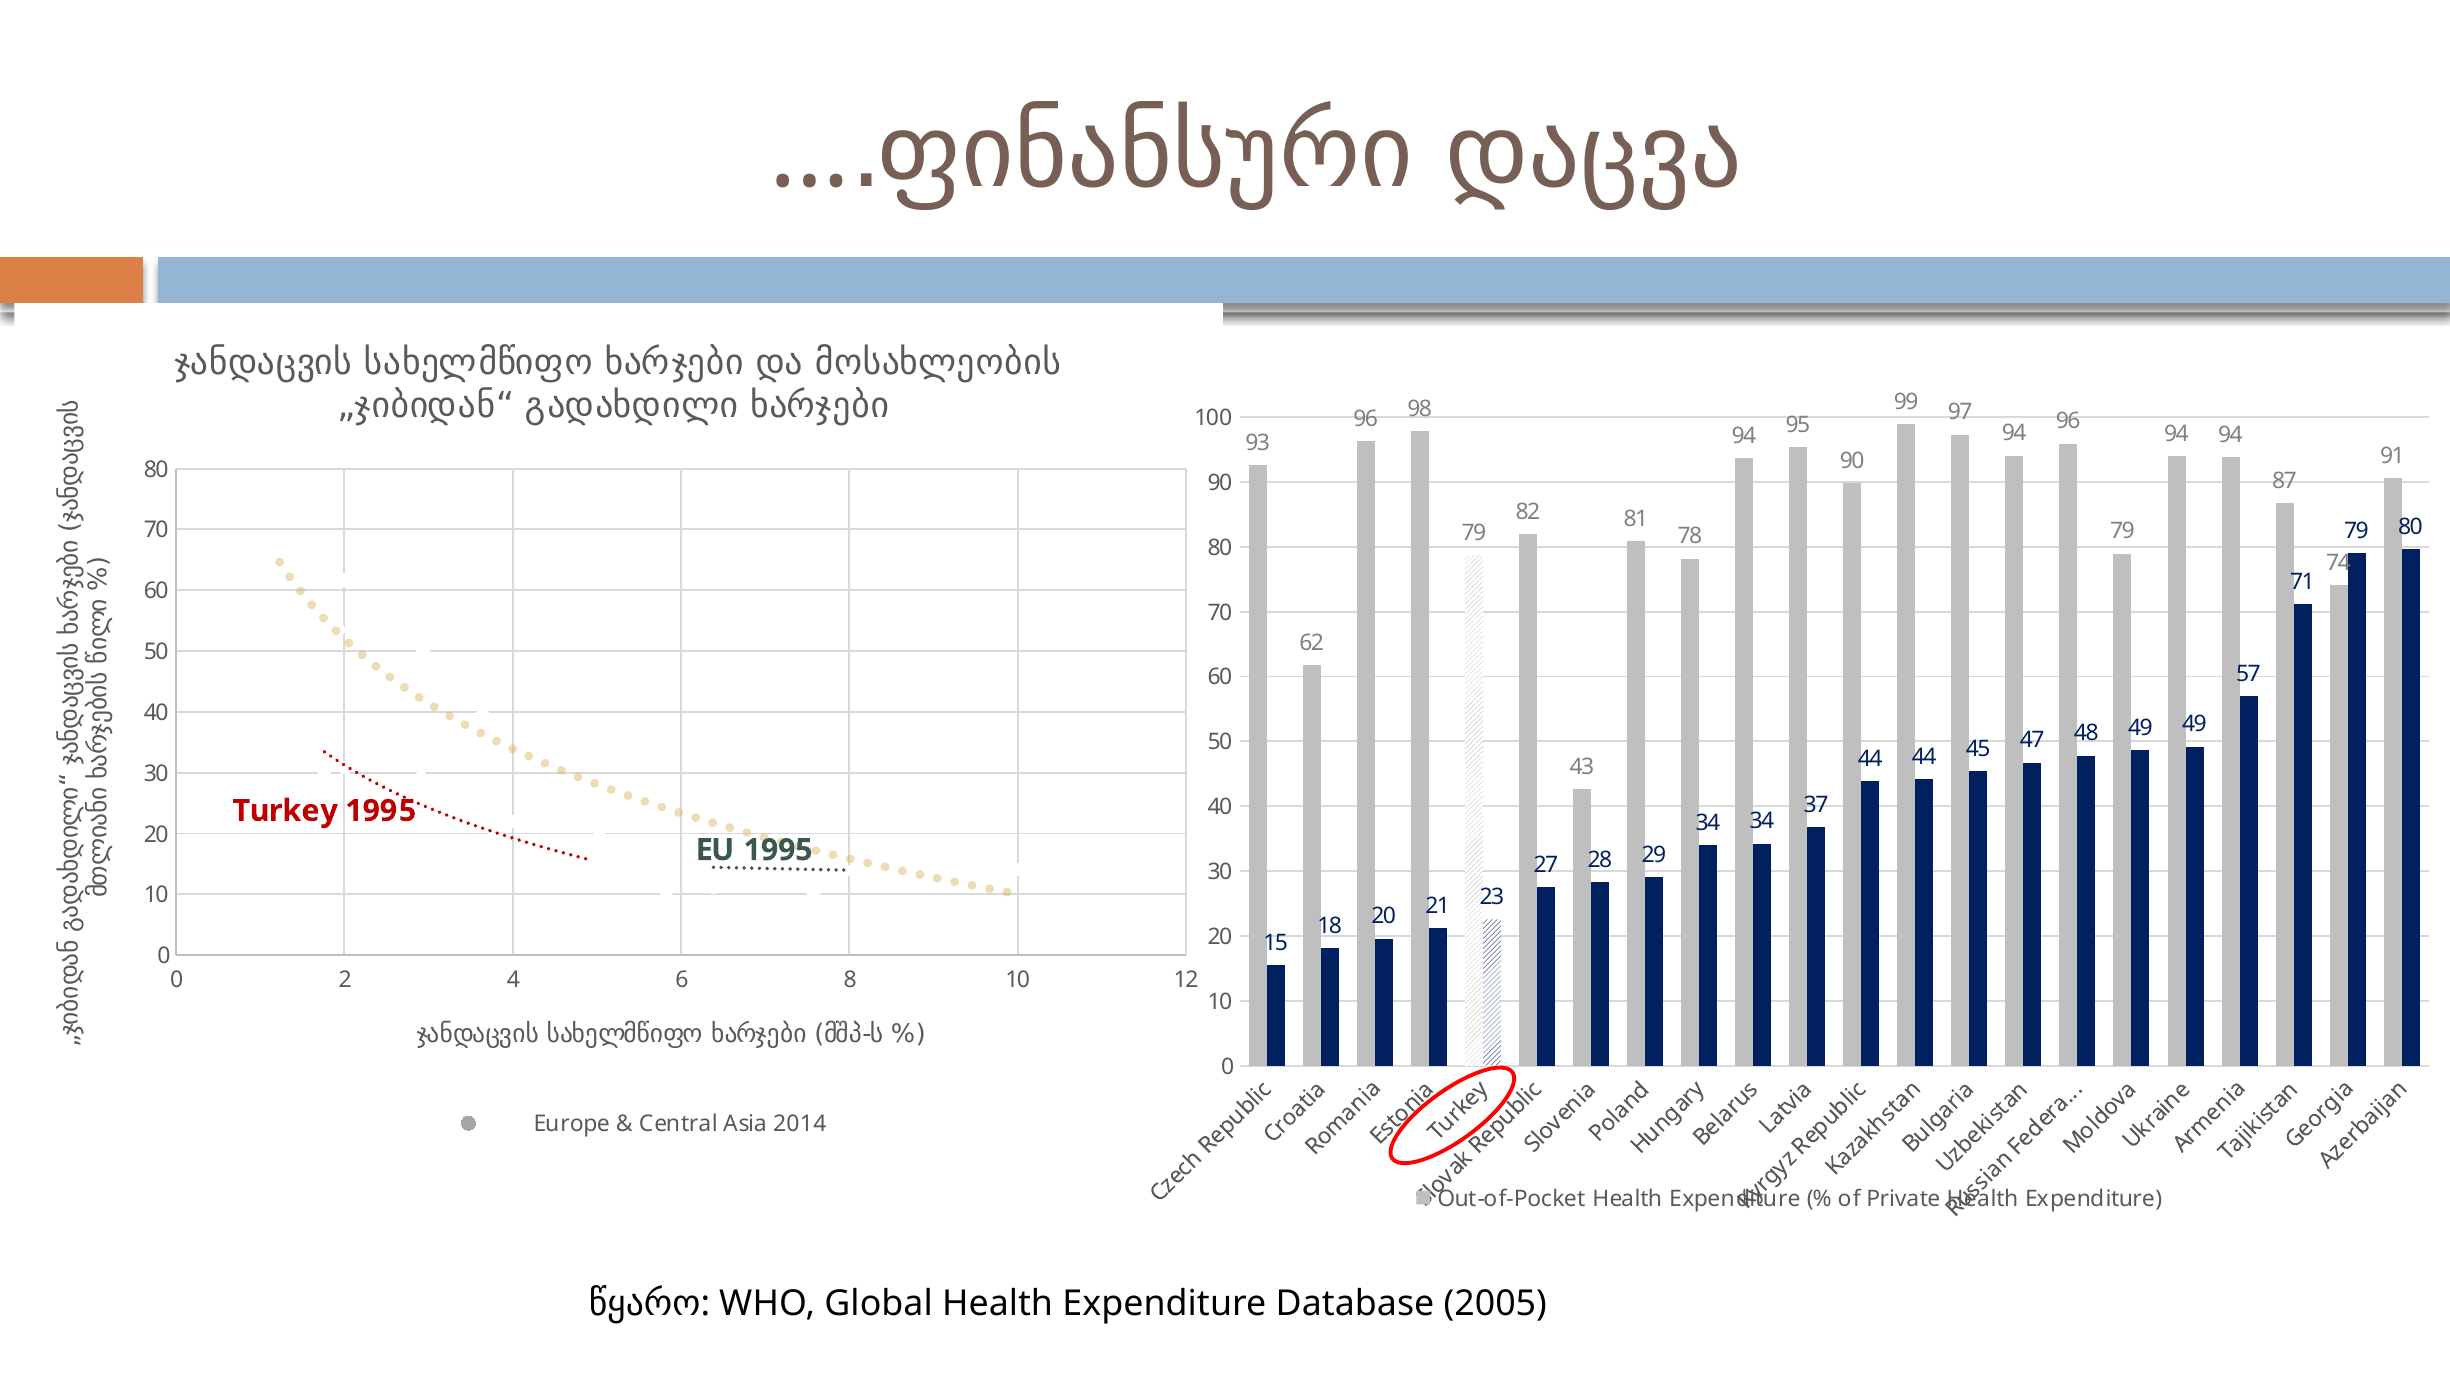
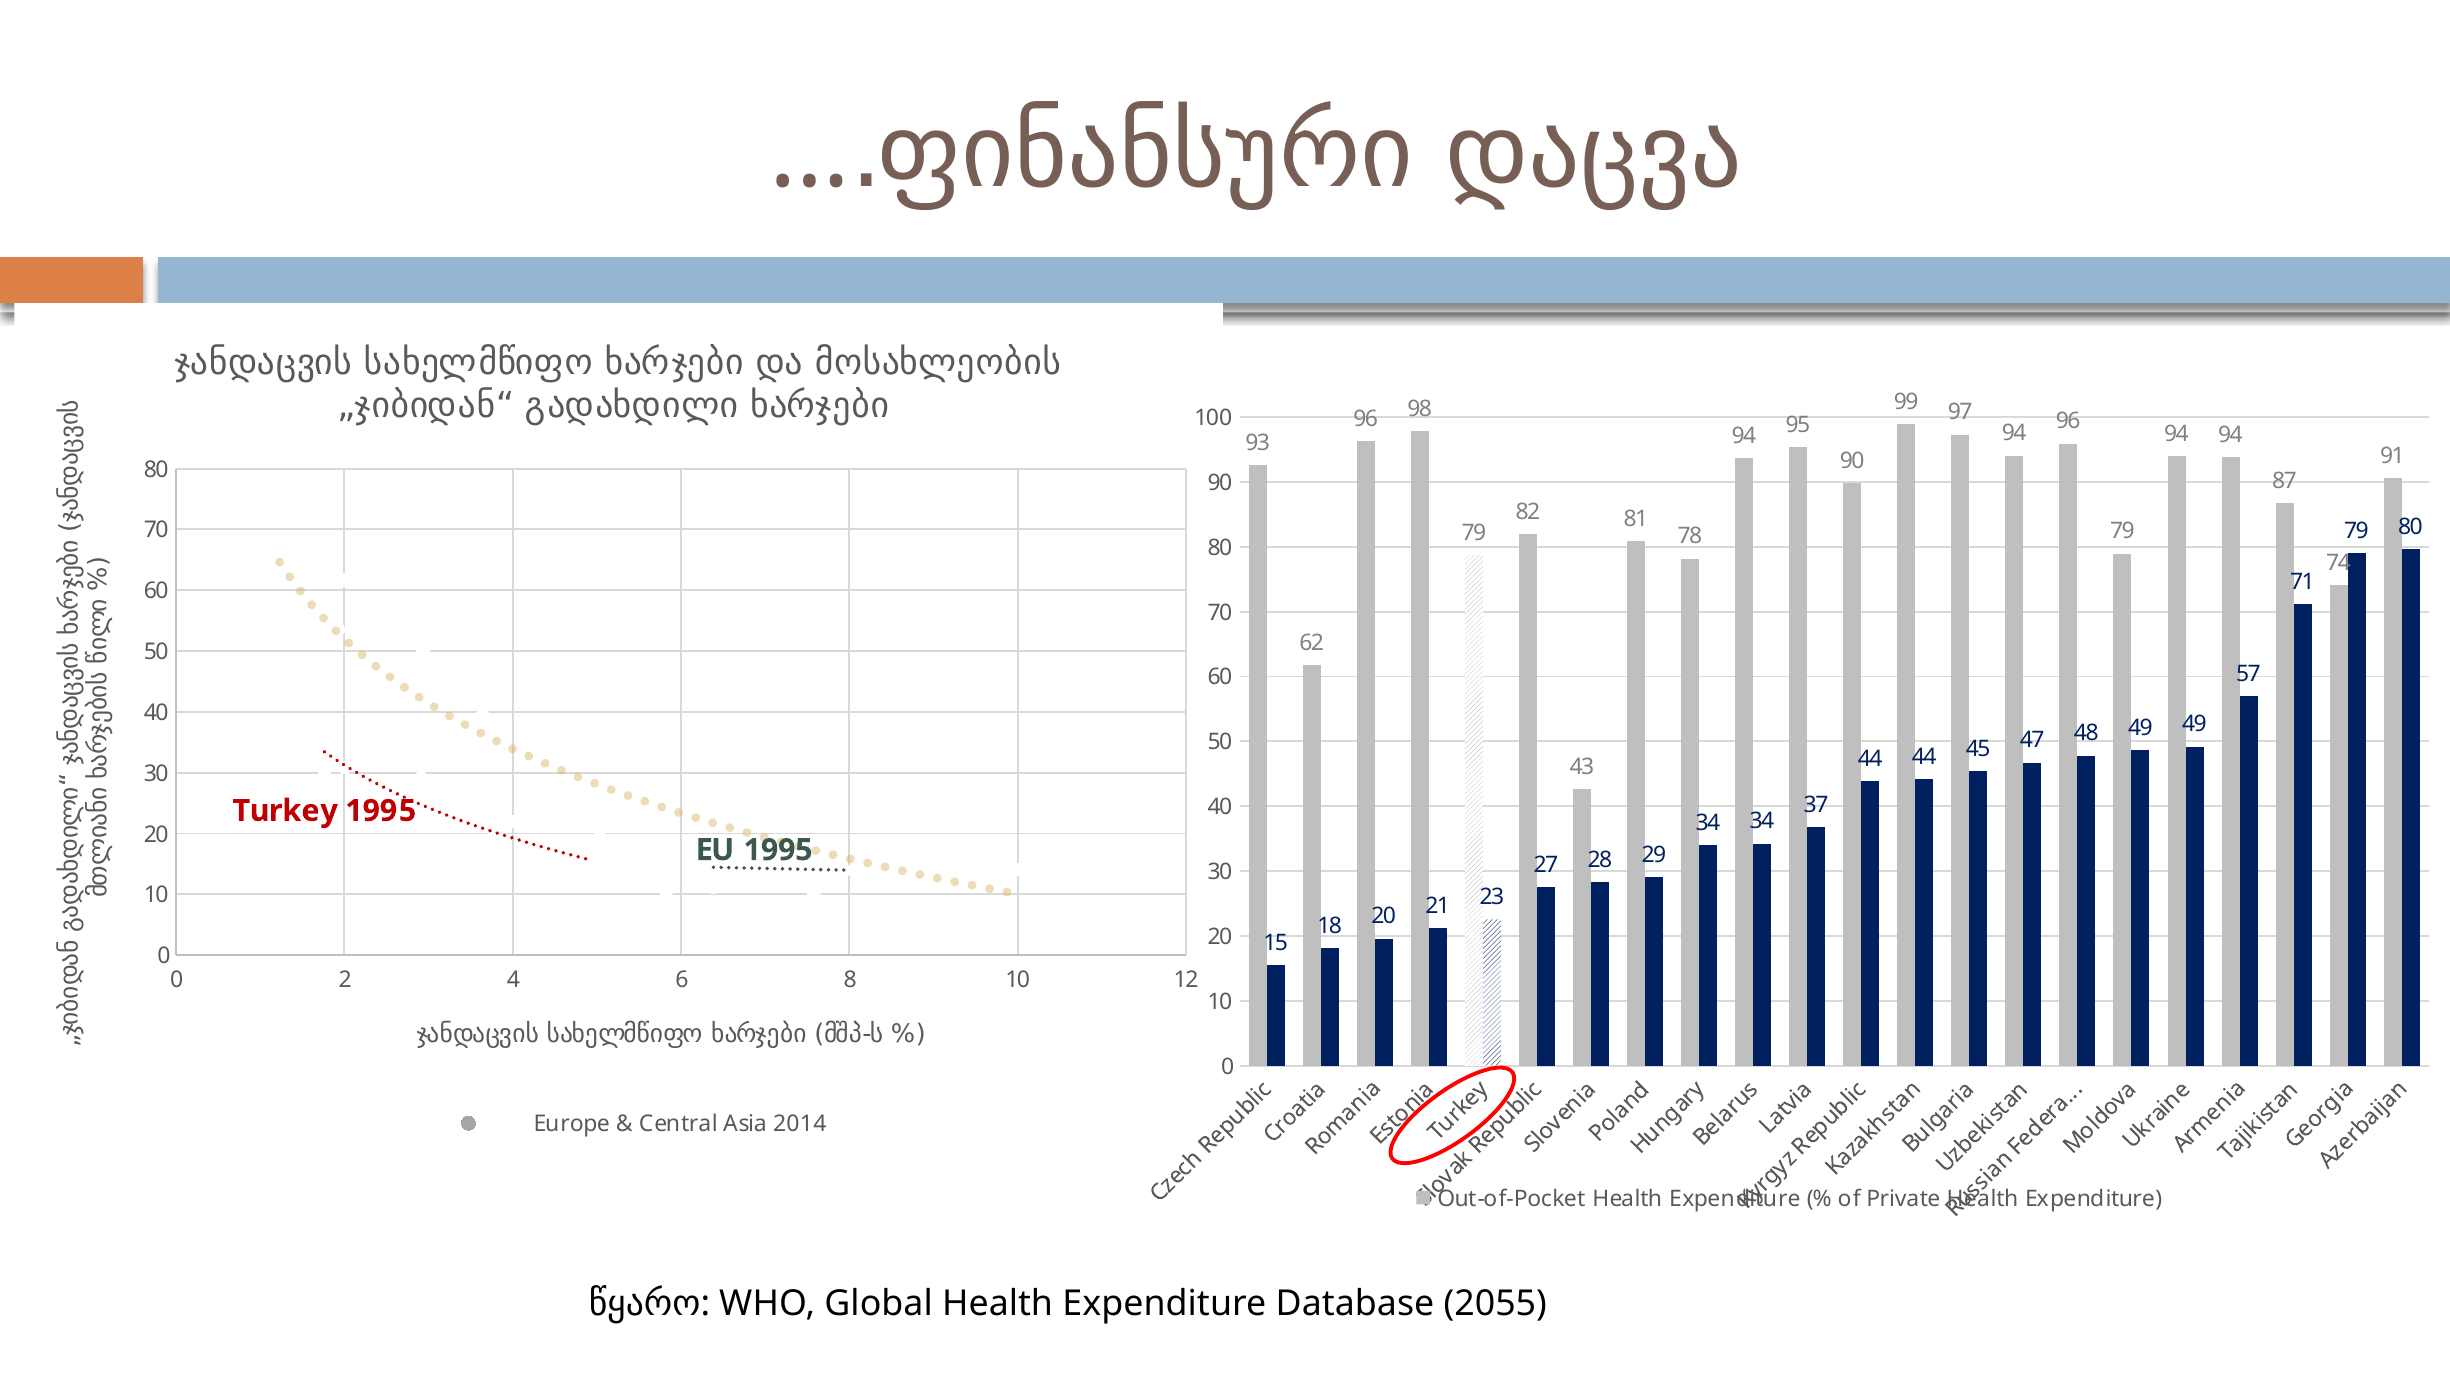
2005: 2005 -> 2055 (1495, 1304)
